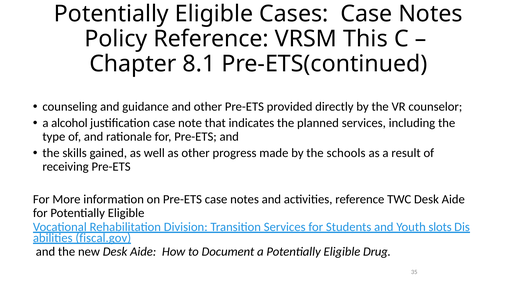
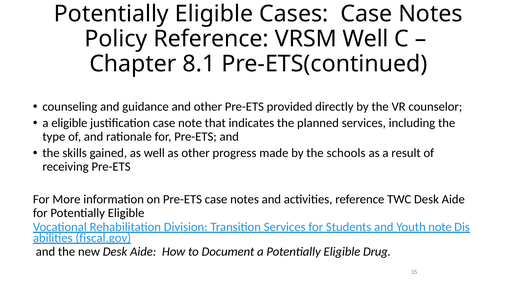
VRSM This: This -> Well (366, 39)
a alcohol: alcohol -> eligible (69, 123)
Youth slots: slots -> note (440, 227)
